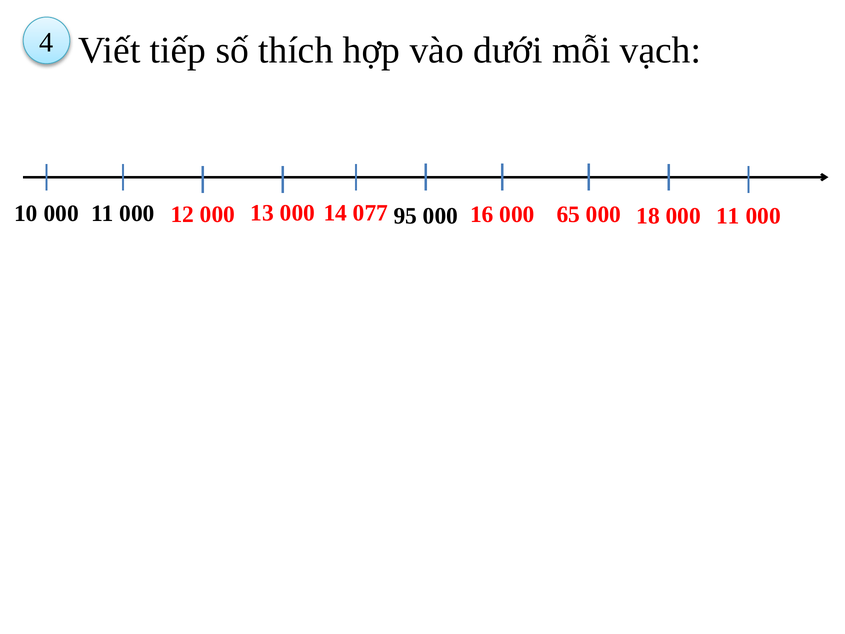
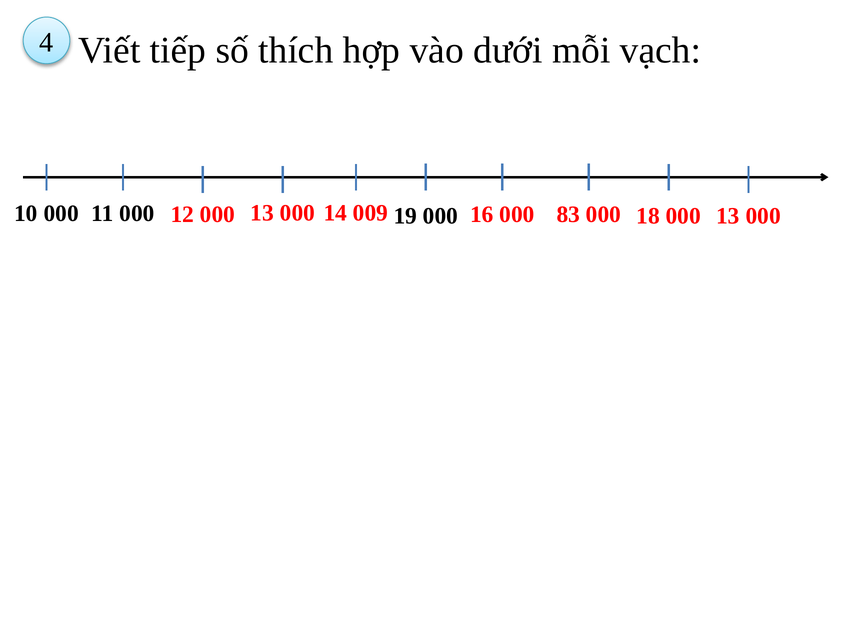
95: 95 -> 19 (405, 216)
077: 077 -> 009 (371, 213)
65: 65 -> 83 (568, 214)
18 000 11: 11 -> 13 (728, 216)
